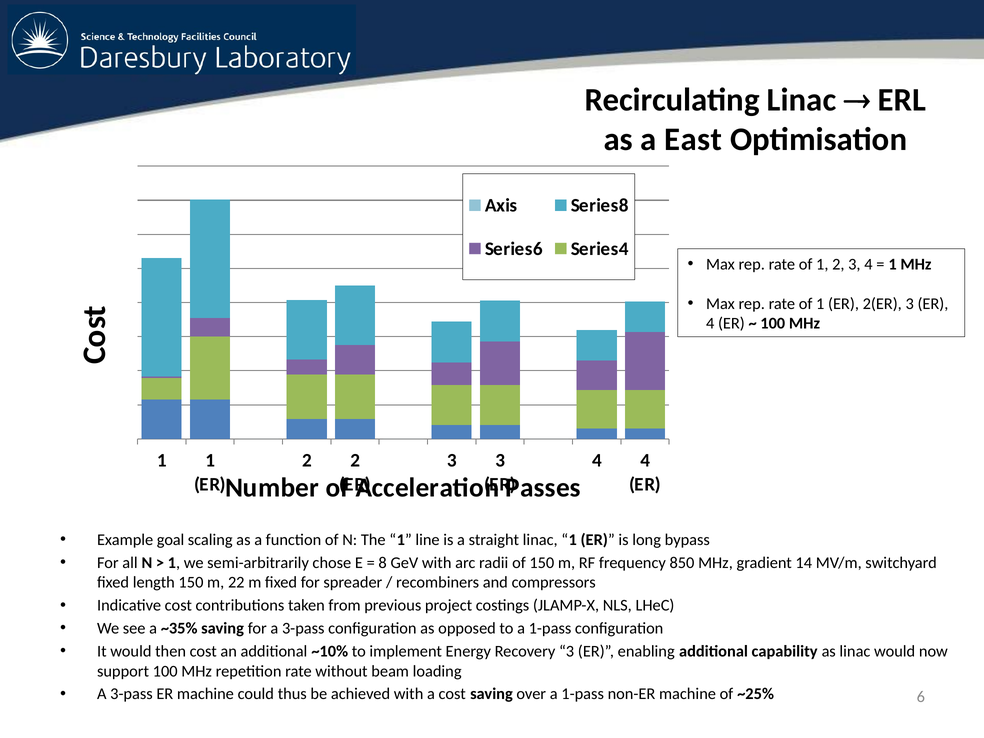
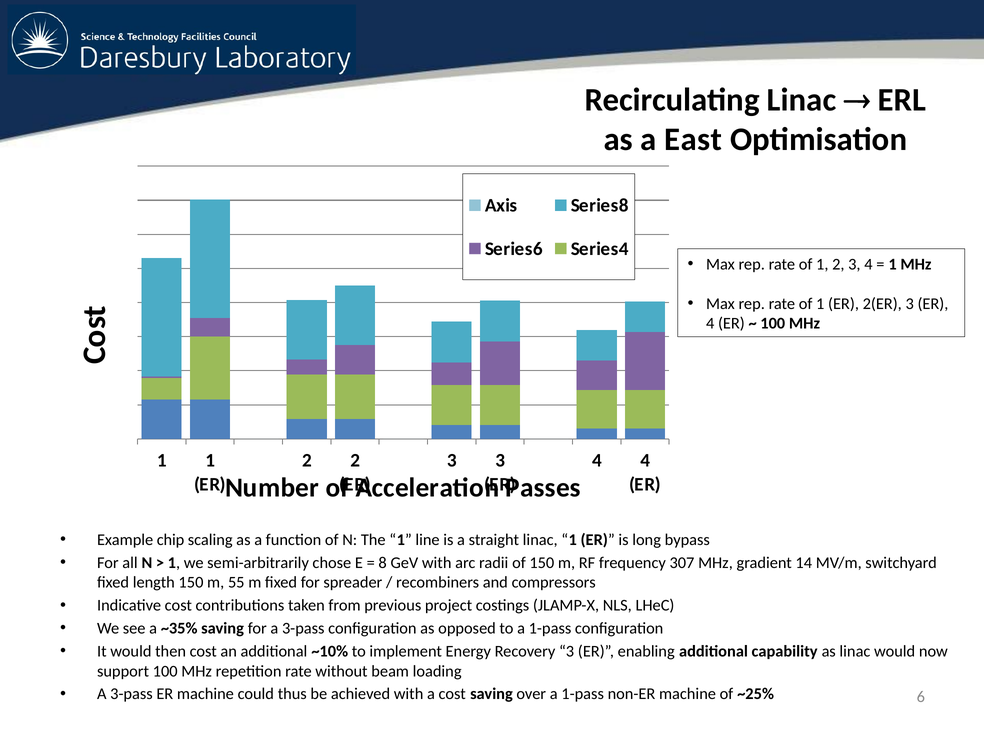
goal: goal -> chip (171, 540)
850: 850 -> 307 (682, 563)
22: 22 -> 55 (236, 583)
